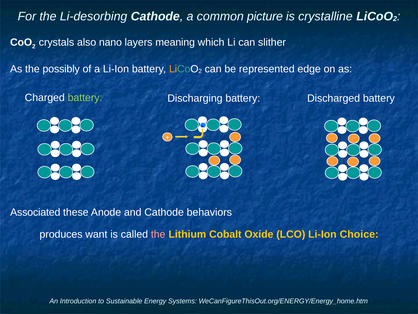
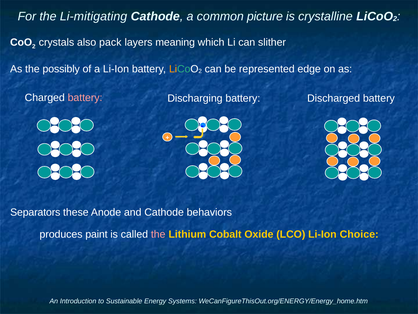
Li-desorbing: Li-desorbing -> Li-mitigating (94, 17)
nano: nano -> pack (110, 42)
battery colour: light green -> pink (85, 98)
Associated: Associated -> Separators (35, 212)
want: want -> paint (96, 234)
